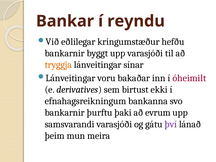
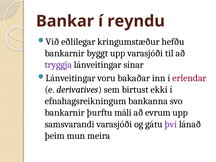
tryggja colour: orange -> purple (58, 65)
óheimilt: óheimilt -> erlendar (189, 78)
þaki: þaki -> máli (123, 113)
